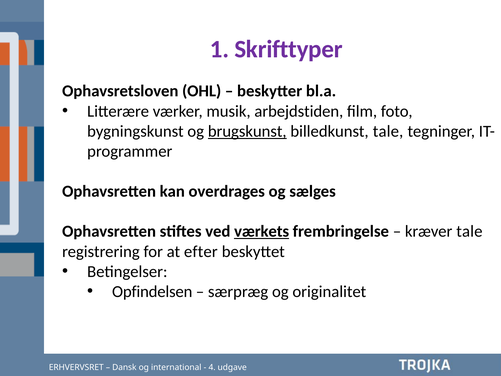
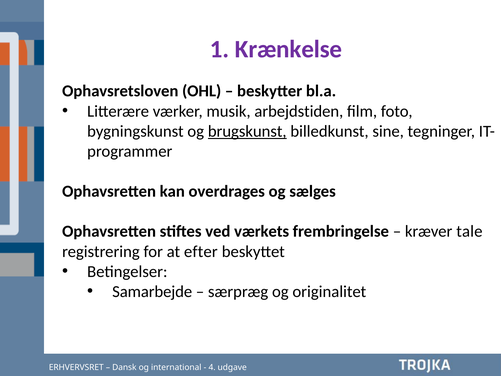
Skrifttyper: Skrifttyper -> Krænkelse (289, 49)
billedkunst tale: tale -> sine (388, 131)
værkets underline: present -> none (262, 231)
Opfindelsen: Opfindelsen -> Samarbejde (152, 291)
